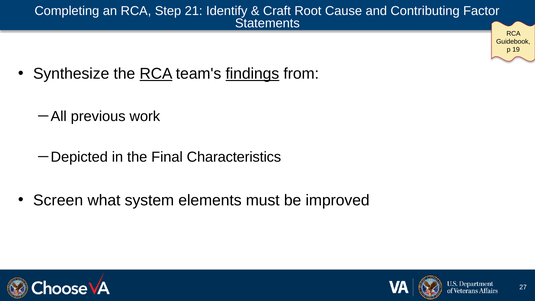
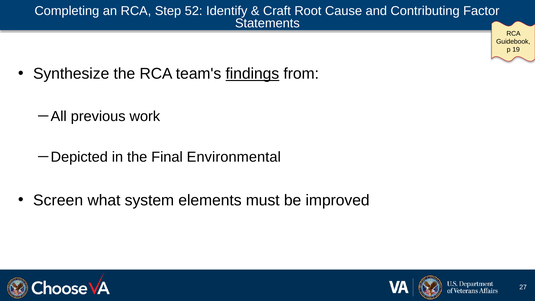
21: 21 -> 52 (194, 11)
RCA underline: present -> none (156, 74)
Characteristics: Characteristics -> Environmental (234, 157)
